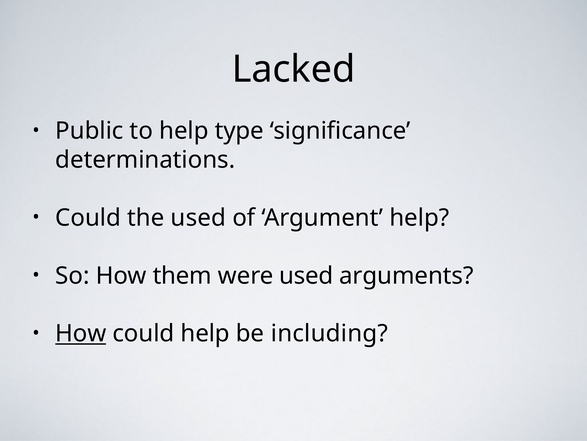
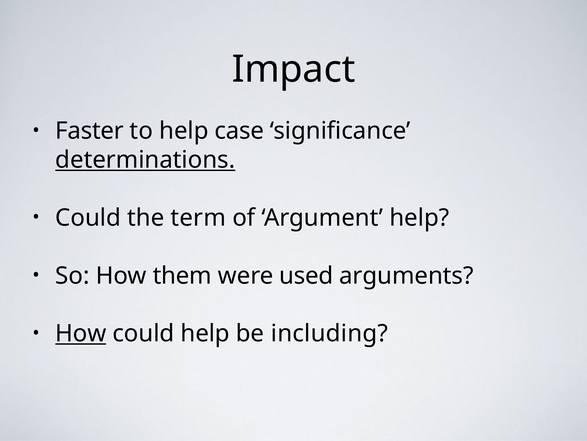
Lacked: Lacked -> Impact (294, 69)
Public: Public -> Faster (89, 131)
type: type -> case (239, 131)
determinations underline: none -> present (145, 160)
the used: used -> term (198, 217)
